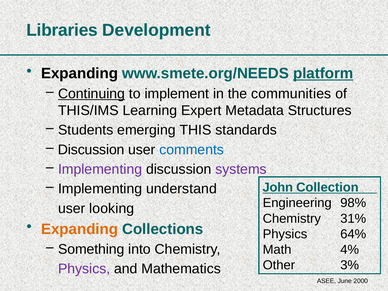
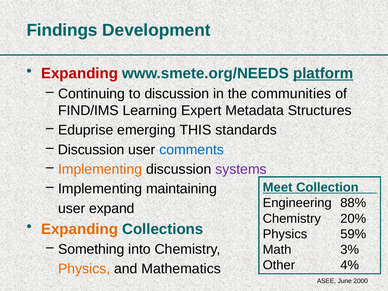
Libraries: Libraries -> Findings (62, 30)
Expanding colour: black -> red (80, 73)
Continuing underline: present -> none (92, 94)
to implement: implement -> discussion (177, 94)
THIS/IMS: THIS/IMS -> FIND/IMS (88, 110)
Students: Students -> Eduprise (86, 130)
Implementing colour: purple -> orange (100, 169)
John: John -> Meet (278, 187)
understand: understand -> maintaining (181, 189)
98%: 98% -> 88% (353, 203)
looking: looking -> expand (112, 208)
31%: 31% -> 20% (353, 218)
64%: 64% -> 59% (353, 234)
4%: 4% -> 3% (350, 250)
3%: 3% -> 4% (350, 265)
Physics colour: purple -> orange (84, 269)
